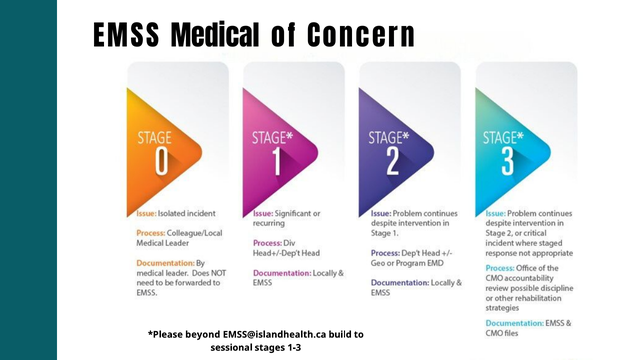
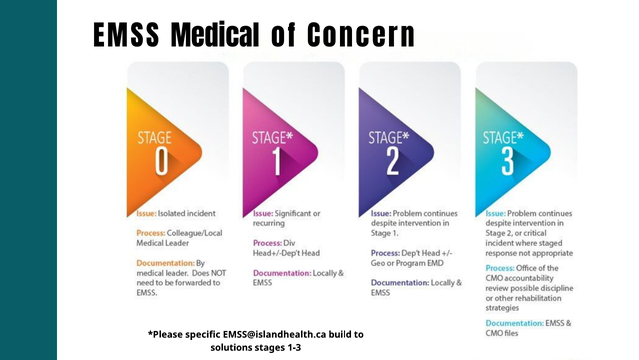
beyond: beyond -> specific (203, 334)
sessional: sessional -> solutions (231, 347)
